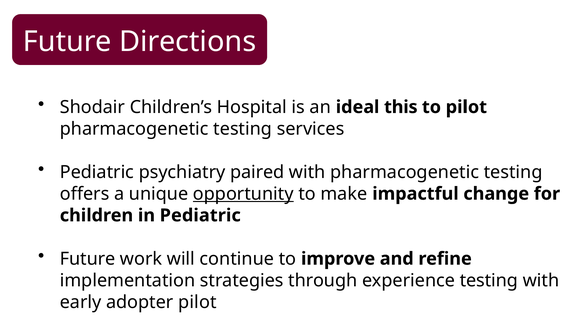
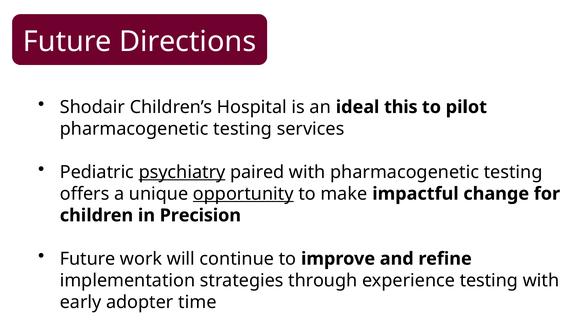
psychiatry underline: none -> present (182, 172)
in Pediatric: Pediatric -> Precision (200, 215)
adopter pilot: pilot -> time (197, 302)
